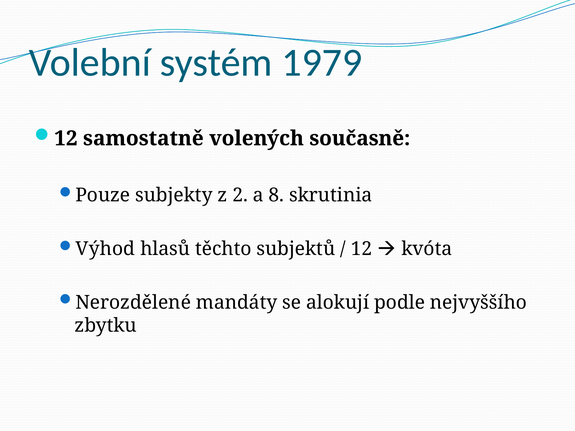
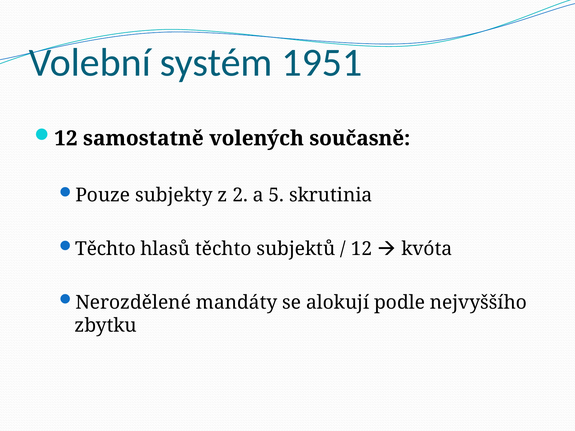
1979: 1979 -> 1951 (322, 63)
8: 8 -> 5 (276, 195)
Výhod: Výhod -> Těchto (106, 249)
